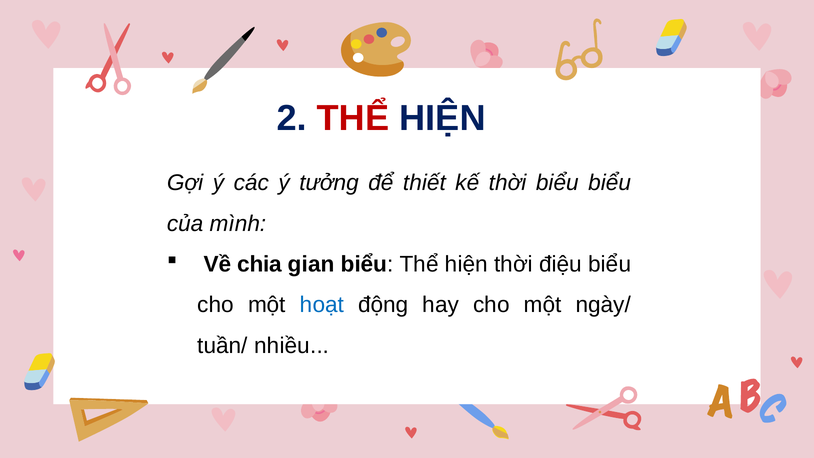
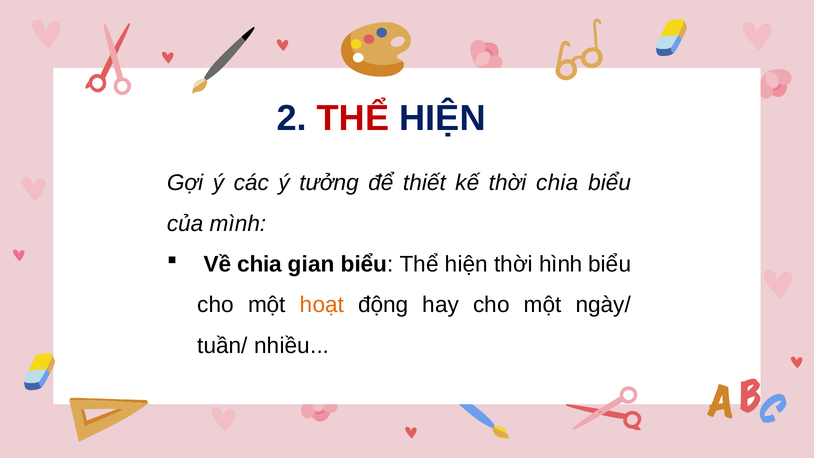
thời biểu: biểu -> chia (557, 183)
điệu: điệu -> hình (561, 264)
hoạt colour: blue -> orange (322, 305)
